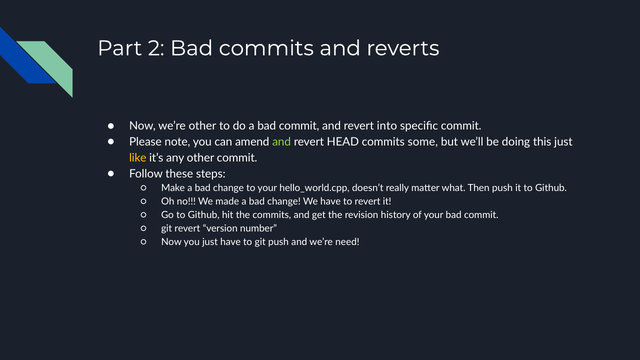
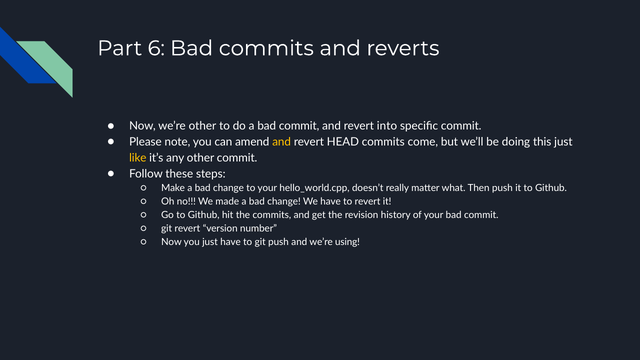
2: 2 -> 6 (156, 48)
and colour: light green -> yellow (282, 142)
some: some -> come (423, 142)
need: need -> using (347, 242)
